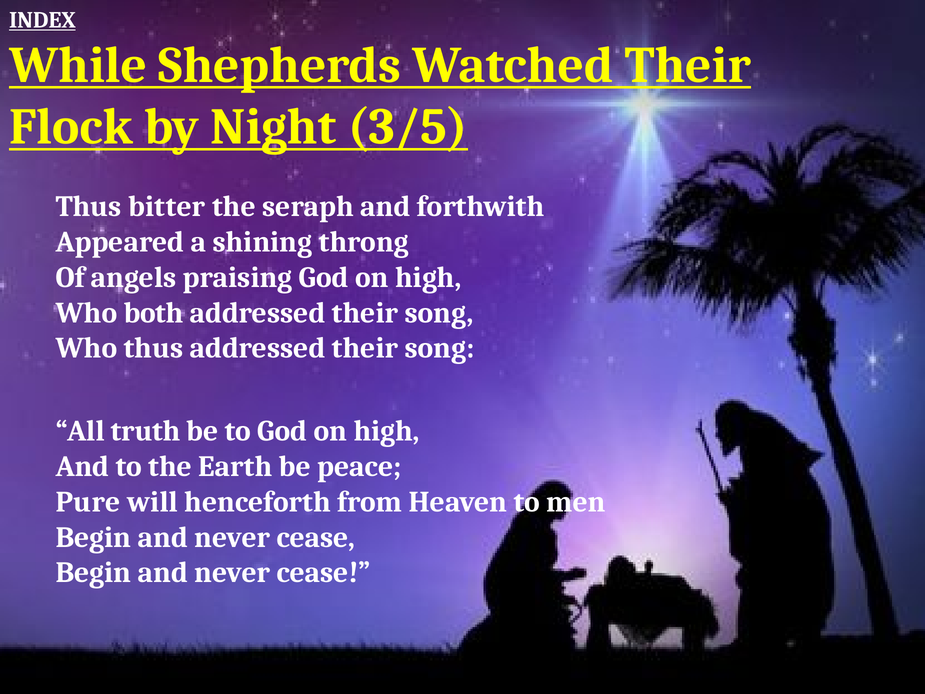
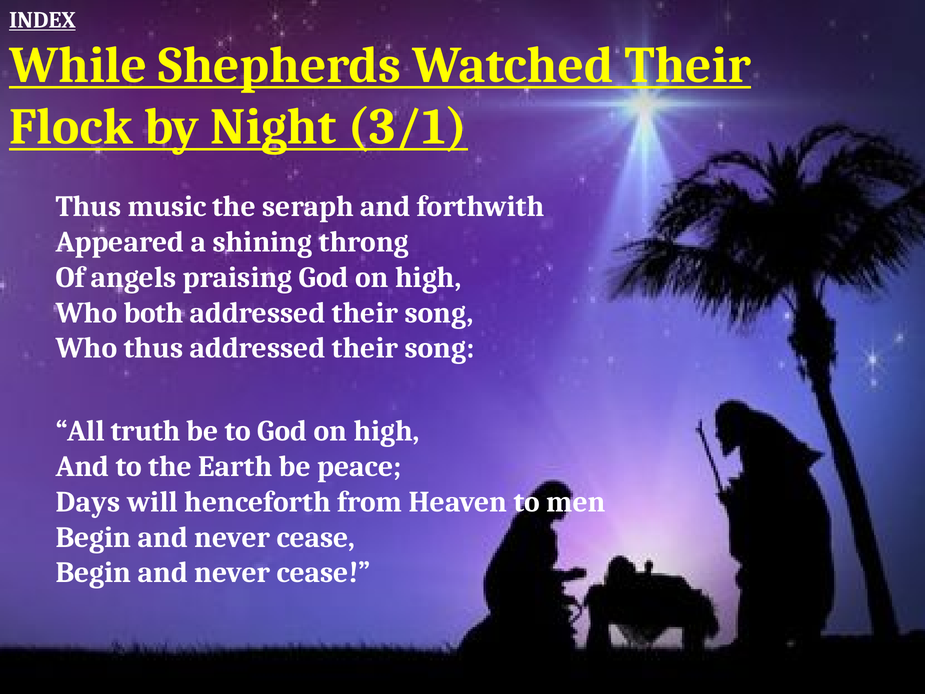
3/5: 3/5 -> 3/1 (408, 127)
bitter: bitter -> music (167, 206)
Pure: Pure -> Days (88, 502)
